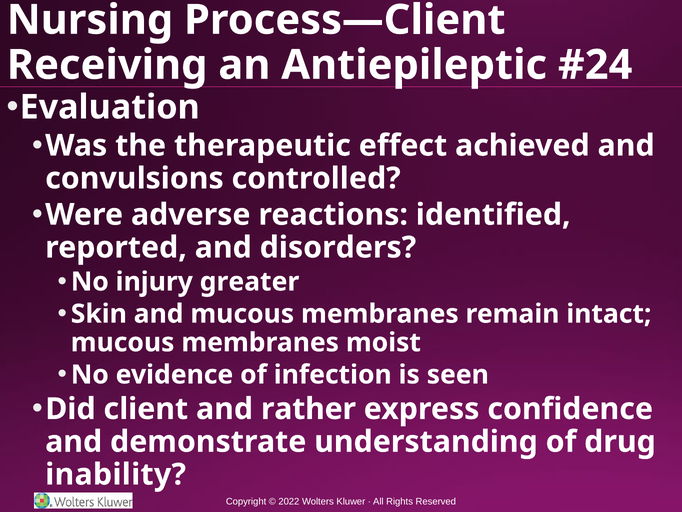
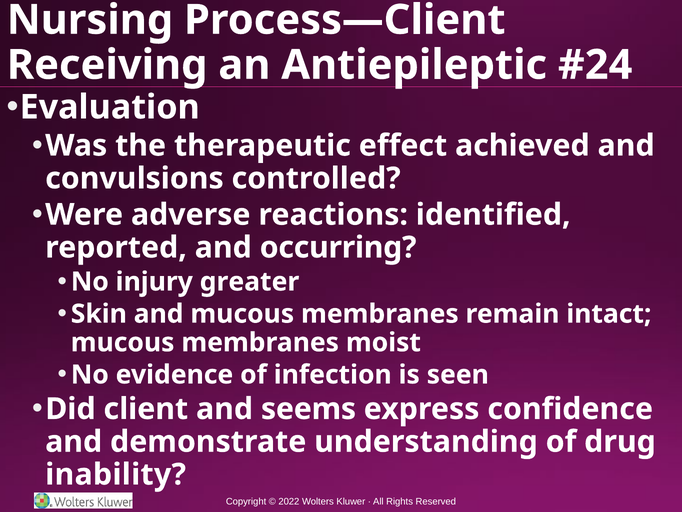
disorders: disorders -> occurring (338, 247)
rather: rather -> seems (309, 409)
